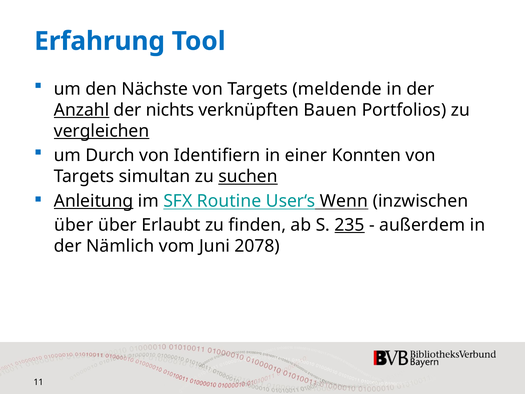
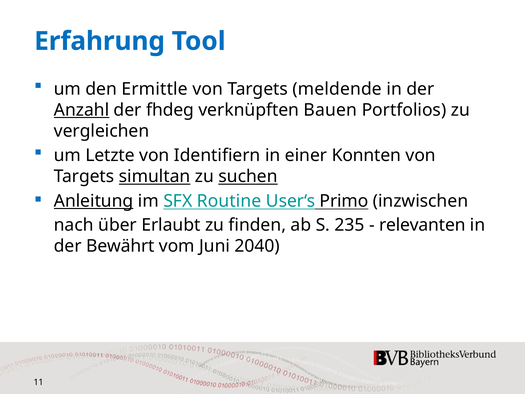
Nächste: Nächste -> Ermittle (155, 89)
nichts: nichts -> fhdeg (170, 110)
vergleichen underline: present -> none (102, 131)
Durch: Durch -> Letzte (110, 155)
simultan underline: none -> present (155, 176)
Wenn: Wenn -> Primo (344, 201)
über: über -> nach (74, 225)
235 underline: present -> none (350, 225)
außerdem: außerdem -> relevanten (422, 225)
Nämlich: Nämlich -> Bewährt (120, 246)
2078: 2078 -> 2040 (257, 246)
